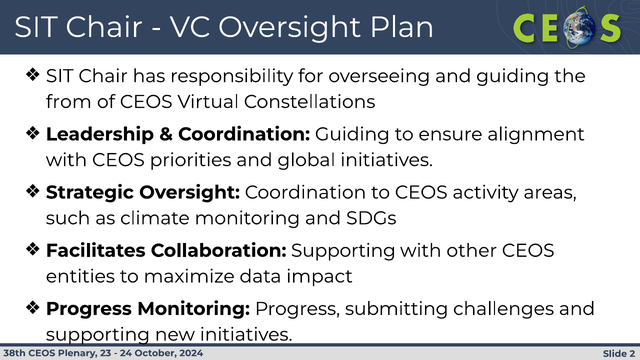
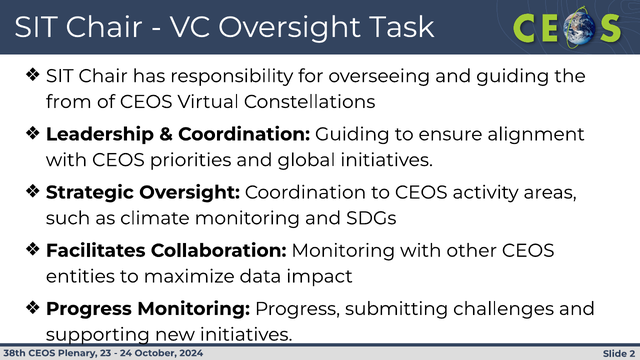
Plan: Plan -> Task (402, 27)
Collaboration Supporting: Supporting -> Monitoring (343, 251)
